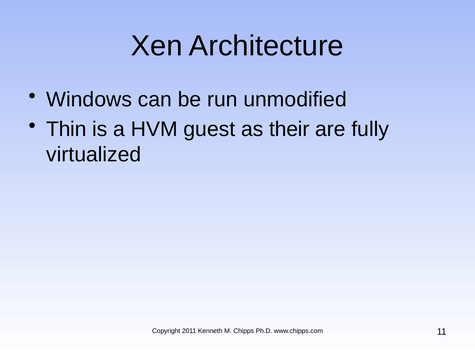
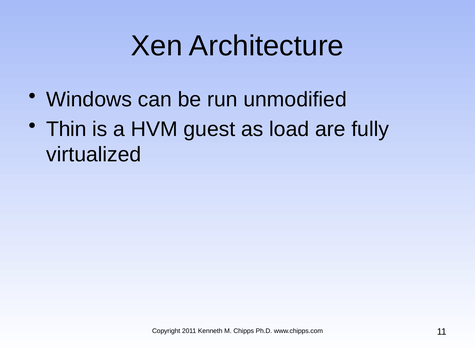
their: their -> load (289, 129)
